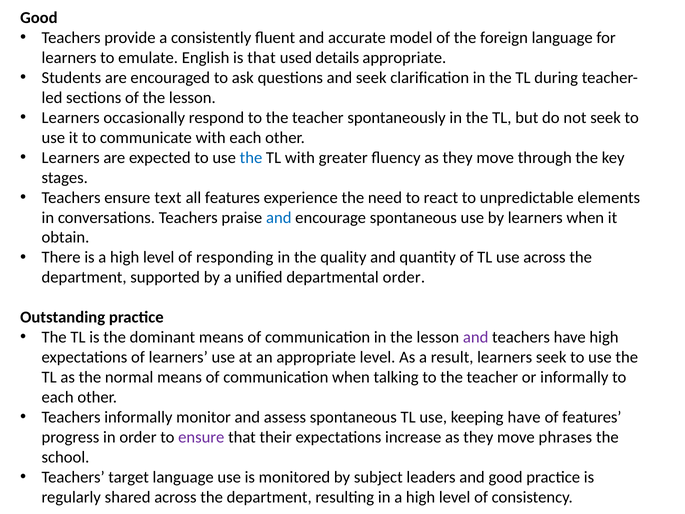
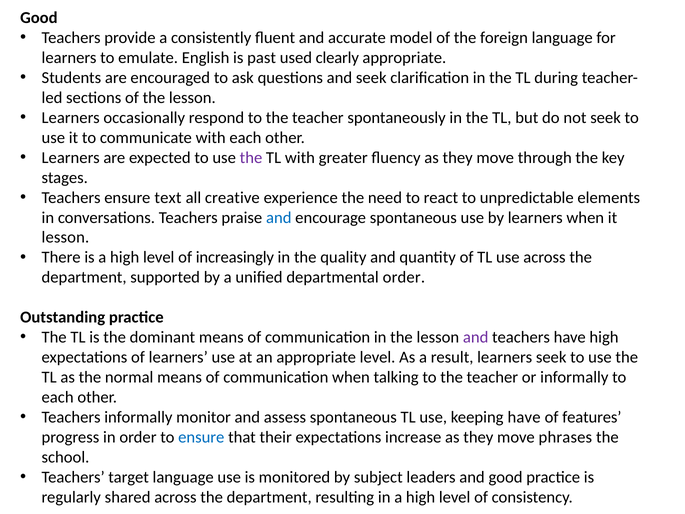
is that: that -> past (262, 58)
details: details -> clearly (337, 58)
the colour: blue -> purple (251, 158)
all features: features -> creative (232, 197)
obtain: obtain -> lesson (65, 237)
responding: responding -> increasingly (235, 257)
ensure colour: purple -> blue (201, 437)
